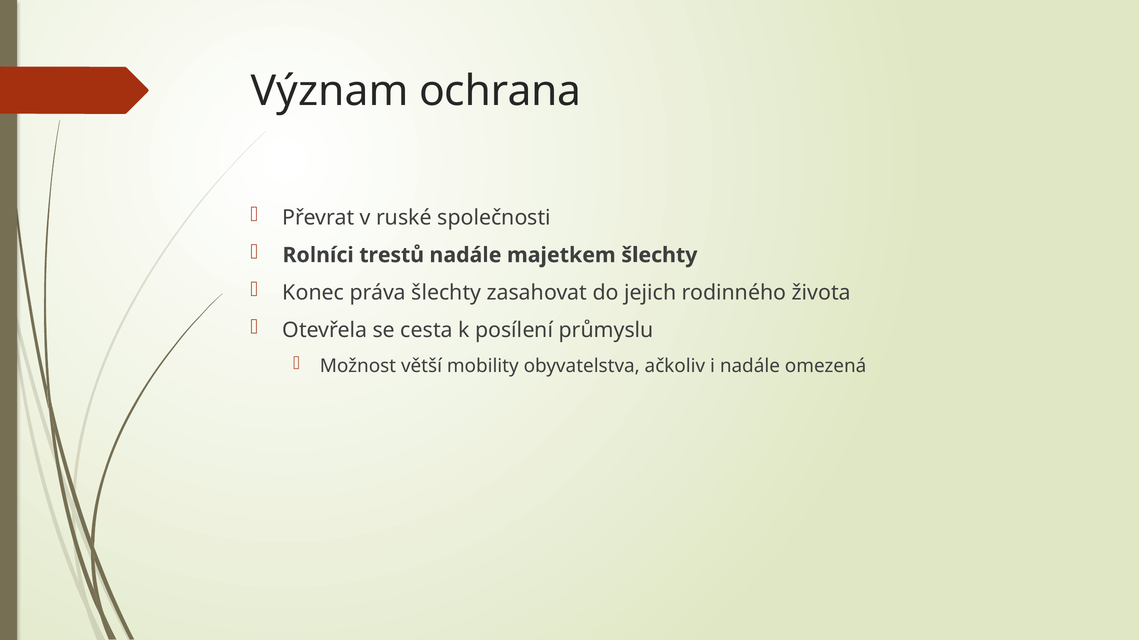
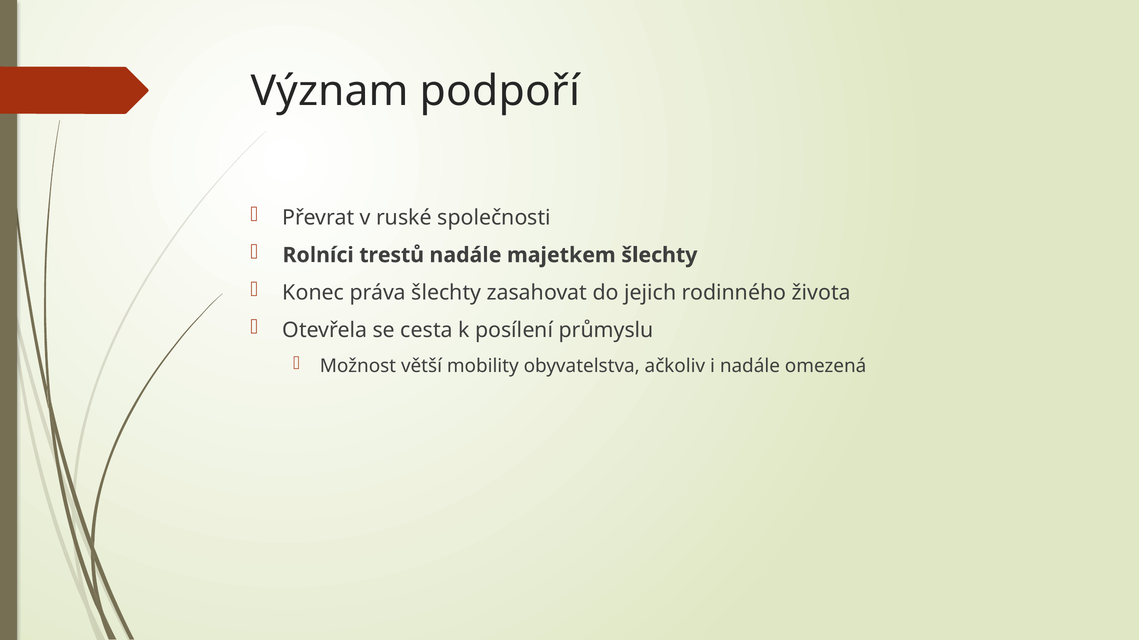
ochrana: ochrana -> podpoří (500, 91)
